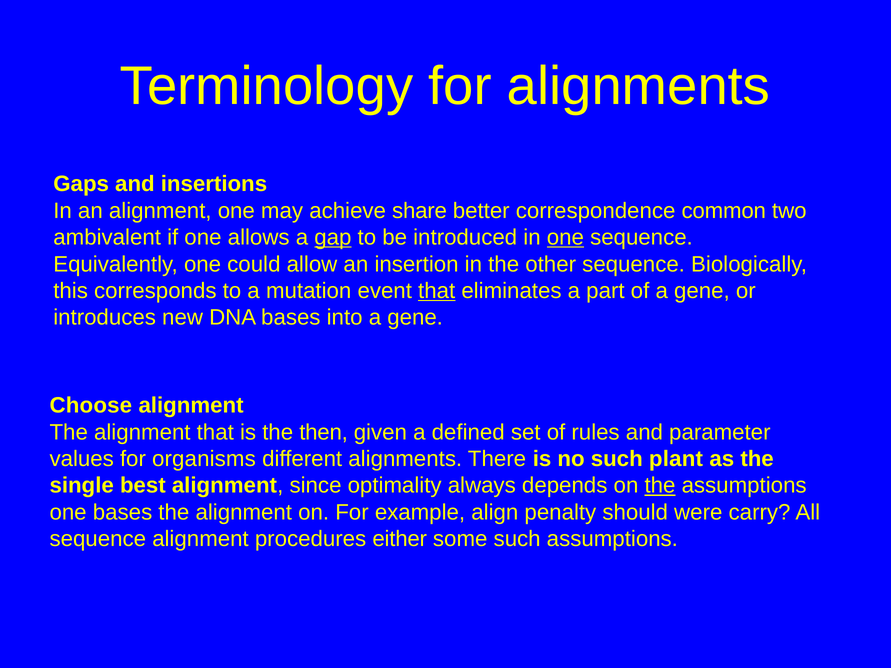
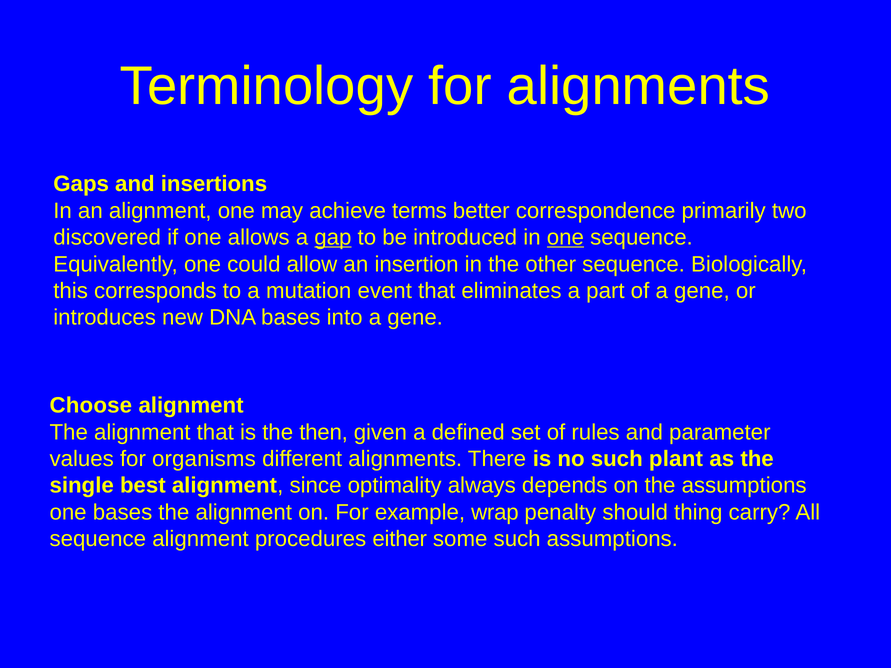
share: share -> terms (419, 211)
common: common -> primarily (724, 211)
ambivalent: ambivalent -> discovered (107, 238)
that underline: present -> none (437, 291)
the underline: present -> none (660, 486)
align: align -> wrap (495, 513)
were: were -> thing (698, 513)
